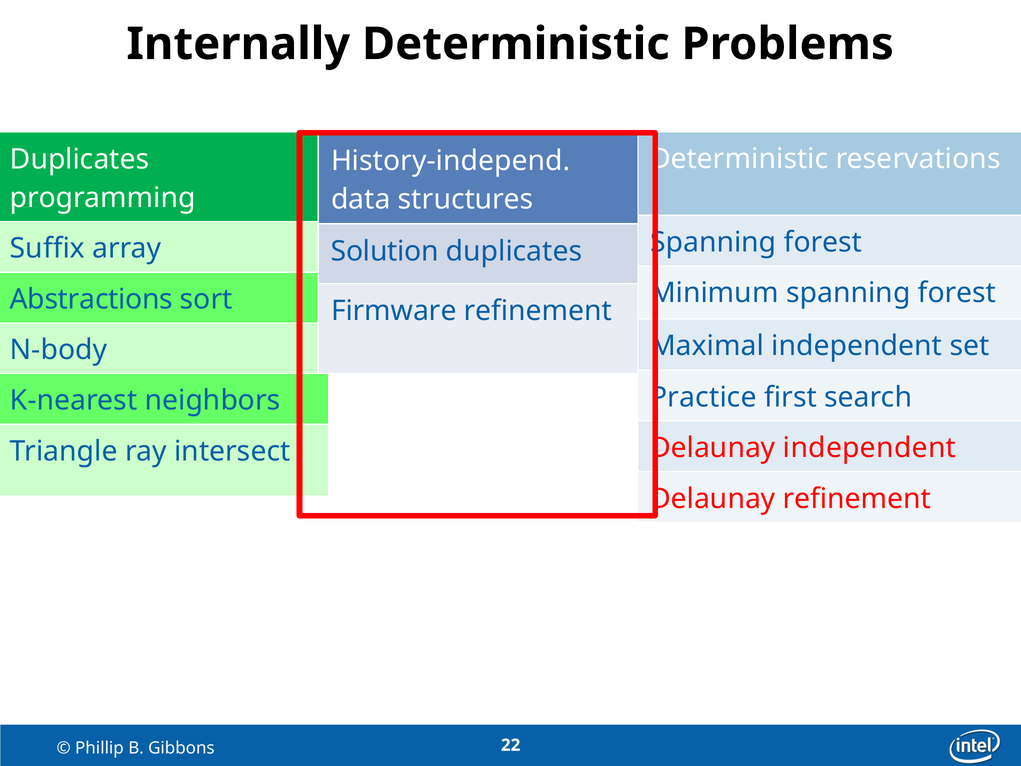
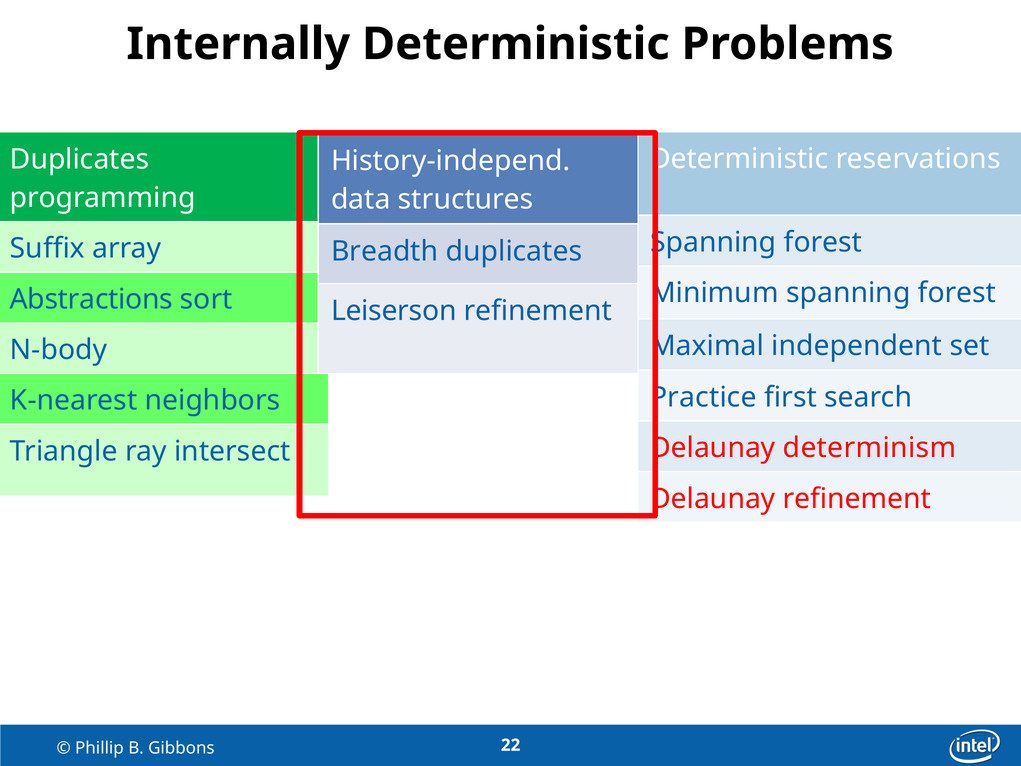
Solution: Solution -> Breadth (385, 251)
Firmware: Firmware -> Leiserson (394, 311)
Delaunay independent: independent -> determinism (869, 448)
